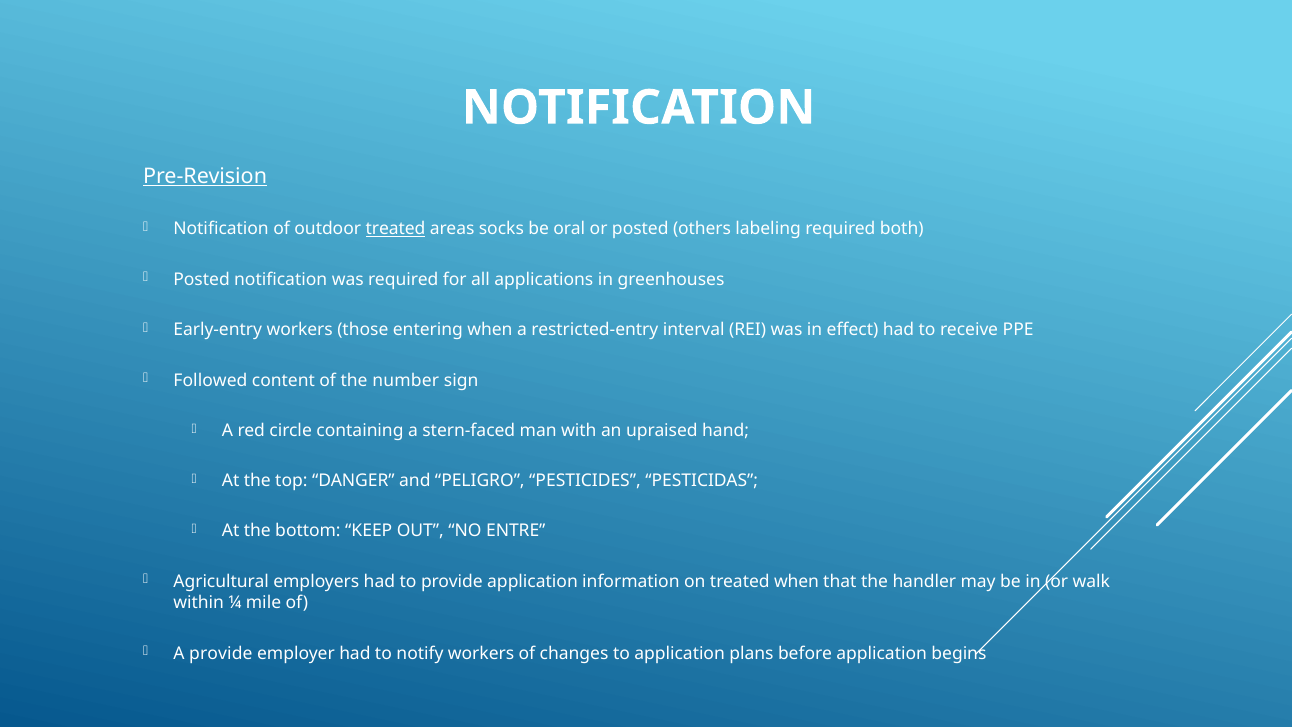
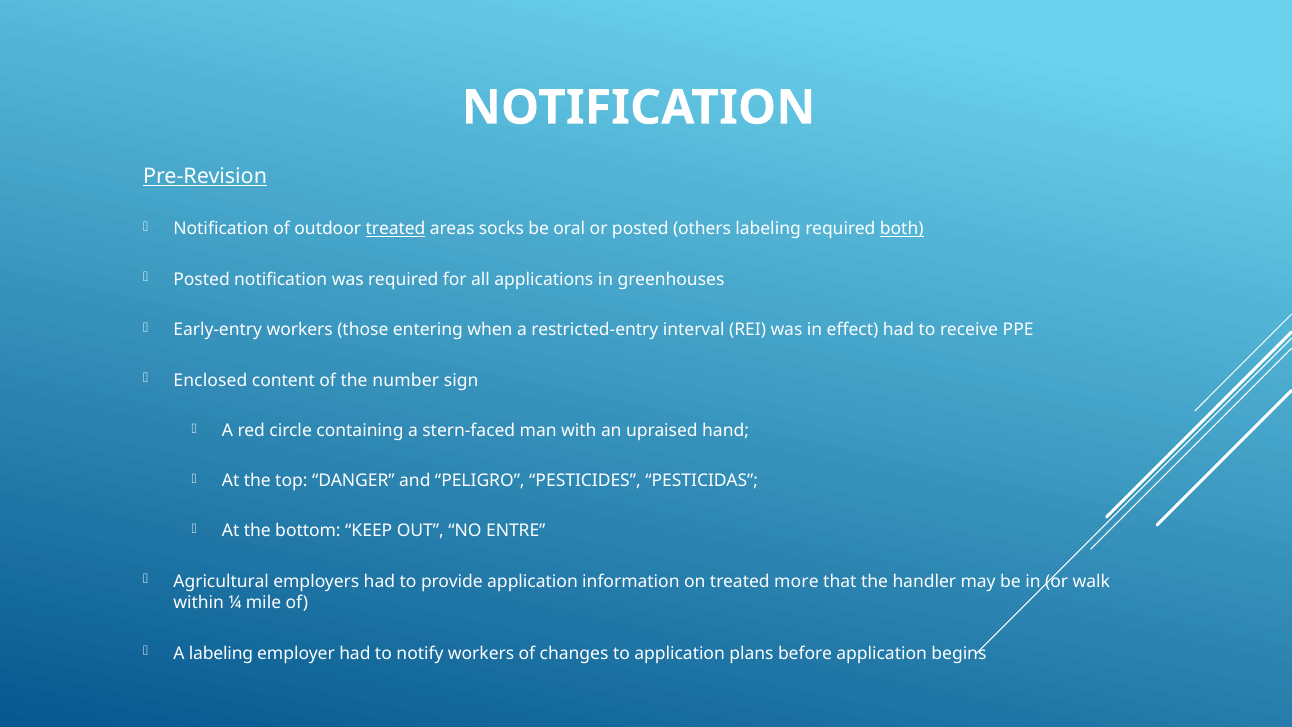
both underline: none -> present (902, 229)
Followed: Followed -> Enclosed (210, 381)
treated when: when -> more (796, 582)
A provide: provide -> labeling (221, 653)
